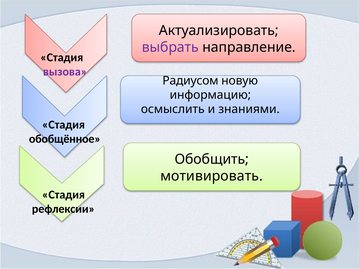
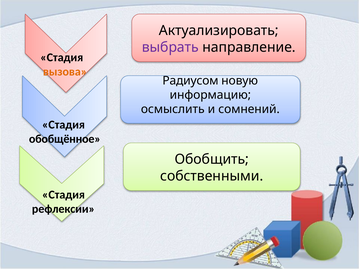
вызова colour: purple -> orange (65, 72)
знаниями: знаниями -> сомнений (249, 109)
мотивировать: мотивировать -> собственными (212, 176)
